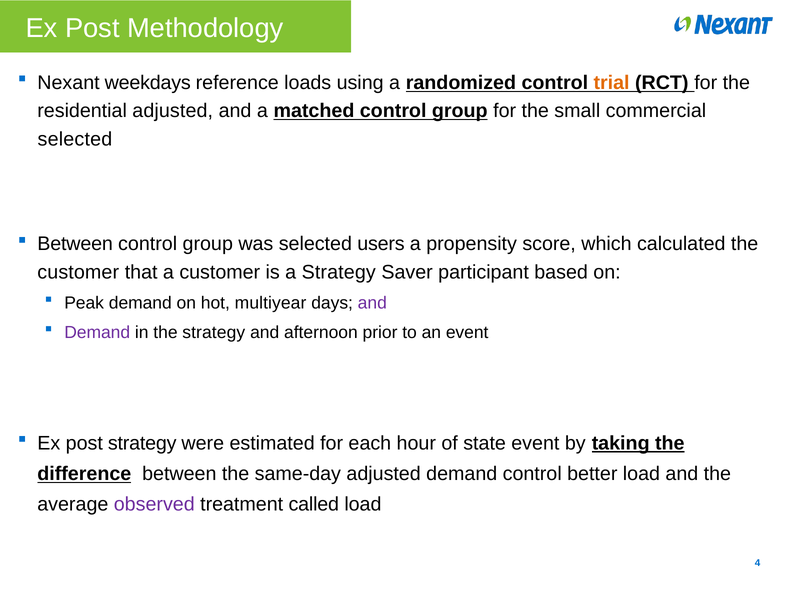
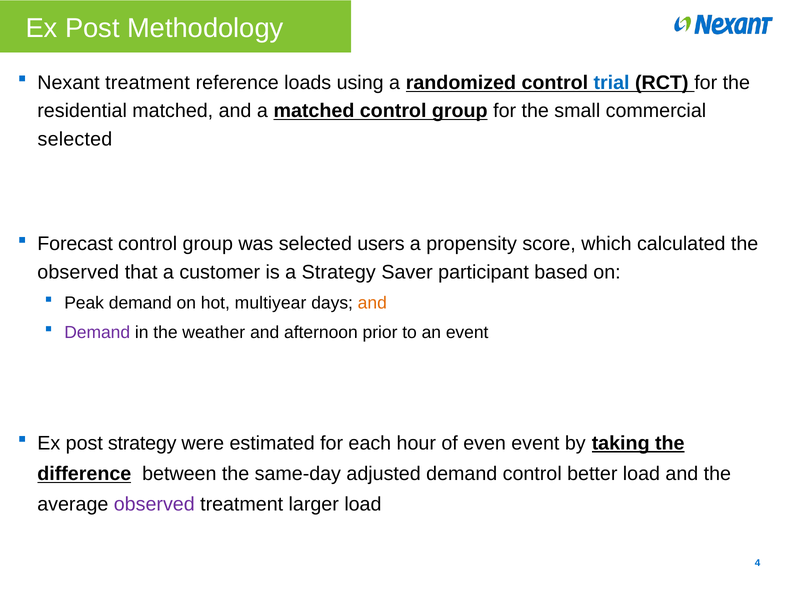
Nexant weekdays: weekdays -> treatment (148, 83)
trial colour: orange -> blue (612, 83)
residential adjusted: adjusted -> matched (173, 111)
Between: Between -> Forecast (75, 244)
customer: customer -> observed (78, 272)
and colour: purple -> orange (372, 303)
the strategy: strategy -> weather (214, 333)
state: state -> even (485, 443)
called: called -> larger (314, 505)
